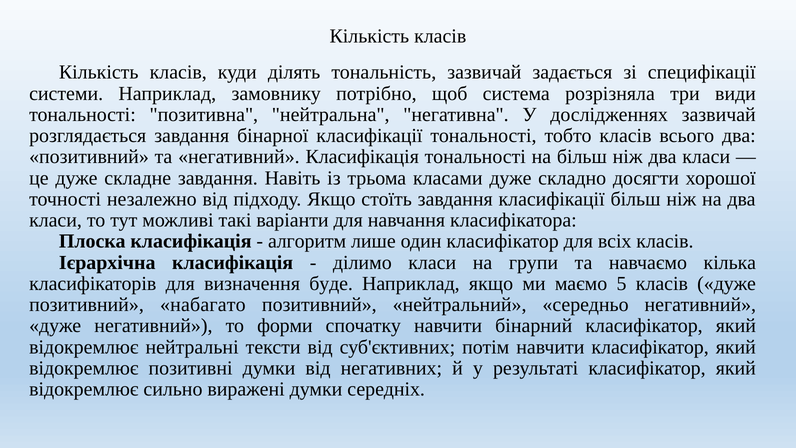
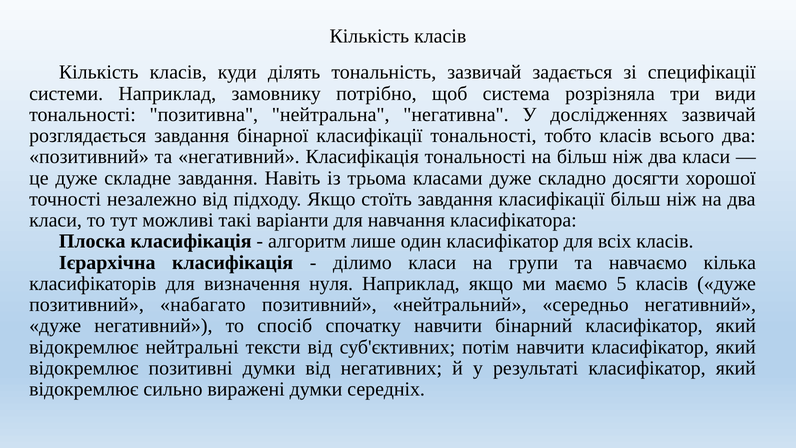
буде: буде -> нуля (331, 283)
форми: форми -> спосіб (285, 326)
